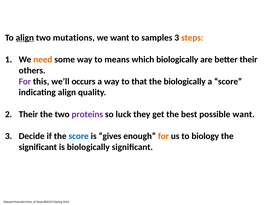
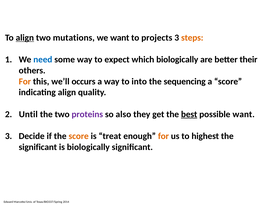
samples: samples -> projects (157, 38)
need colour: orange -> blue (43, 60)
means: means -> expect (117, 60)
For colour: purple -> orange (25, 82)
that: that -> into (139, 82)
the biologically: biologically -> sequencing (185, 82)
Their: Their -> Until (28, 114)
luck: luck -> also (123, 114)
best underline: none -> present (189, 114)
score colour: blue -> orange (79, 136)
gives: gives -> treat (110, 136)
biology: biology -> highest (205, 136)
